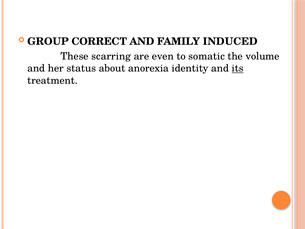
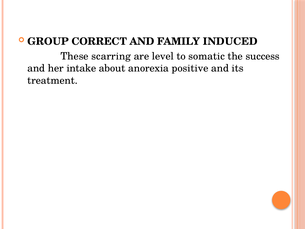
even: even -> level (163, 56)
volume: volume -> success (263, 56)
status: status -> intake (81, 68)
identity: identity -> positive (190, 68)
its underline: present -> none (238, 68)
